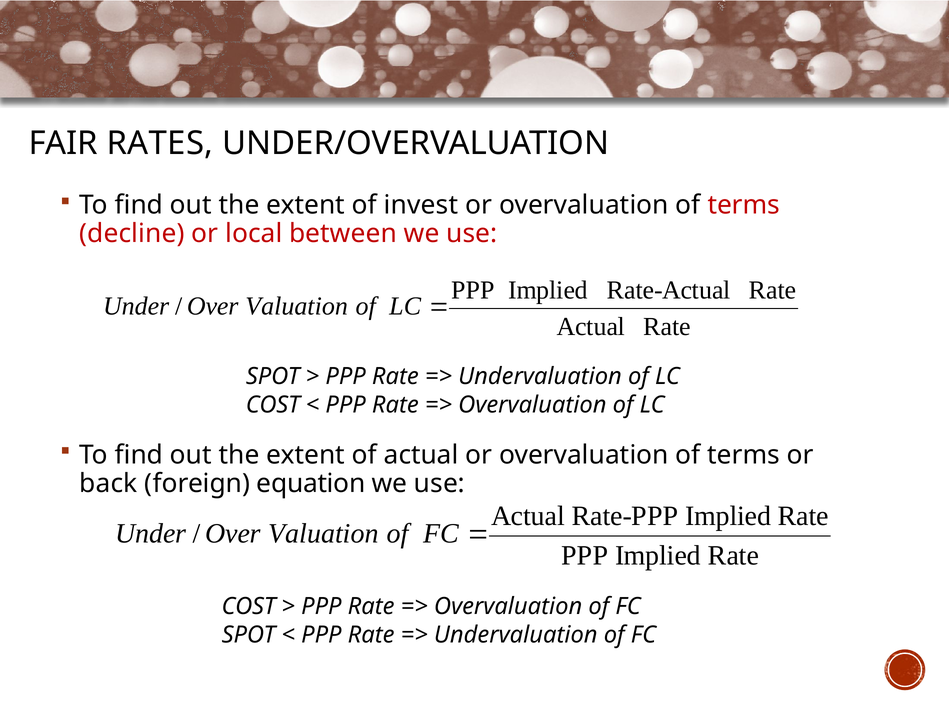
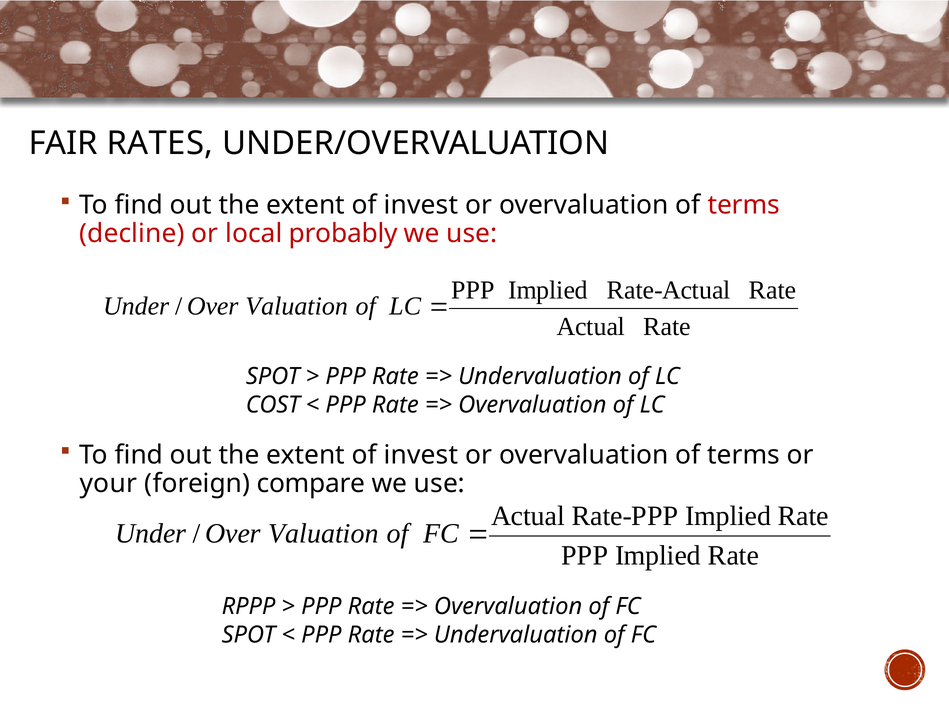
between: between -> probably (343, 234)
actual: actual -> invest (421, 455)
back: back -> your (108, 483)
equation: equation -> compare (311, 483)
COST: COST -> RPPP (249, 606)
